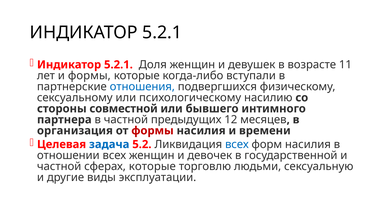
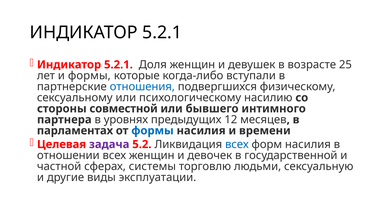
11: 11 -> 25 (345, 65)
в частной: частной -> уровнях (126, 119)
организация: организация -> парламентах (75, 130)
формы colour: red -> blue (152, 130)
задача colour: blue -> purple (109, 144)
сферах которые: которые -> системы (152, 166)
